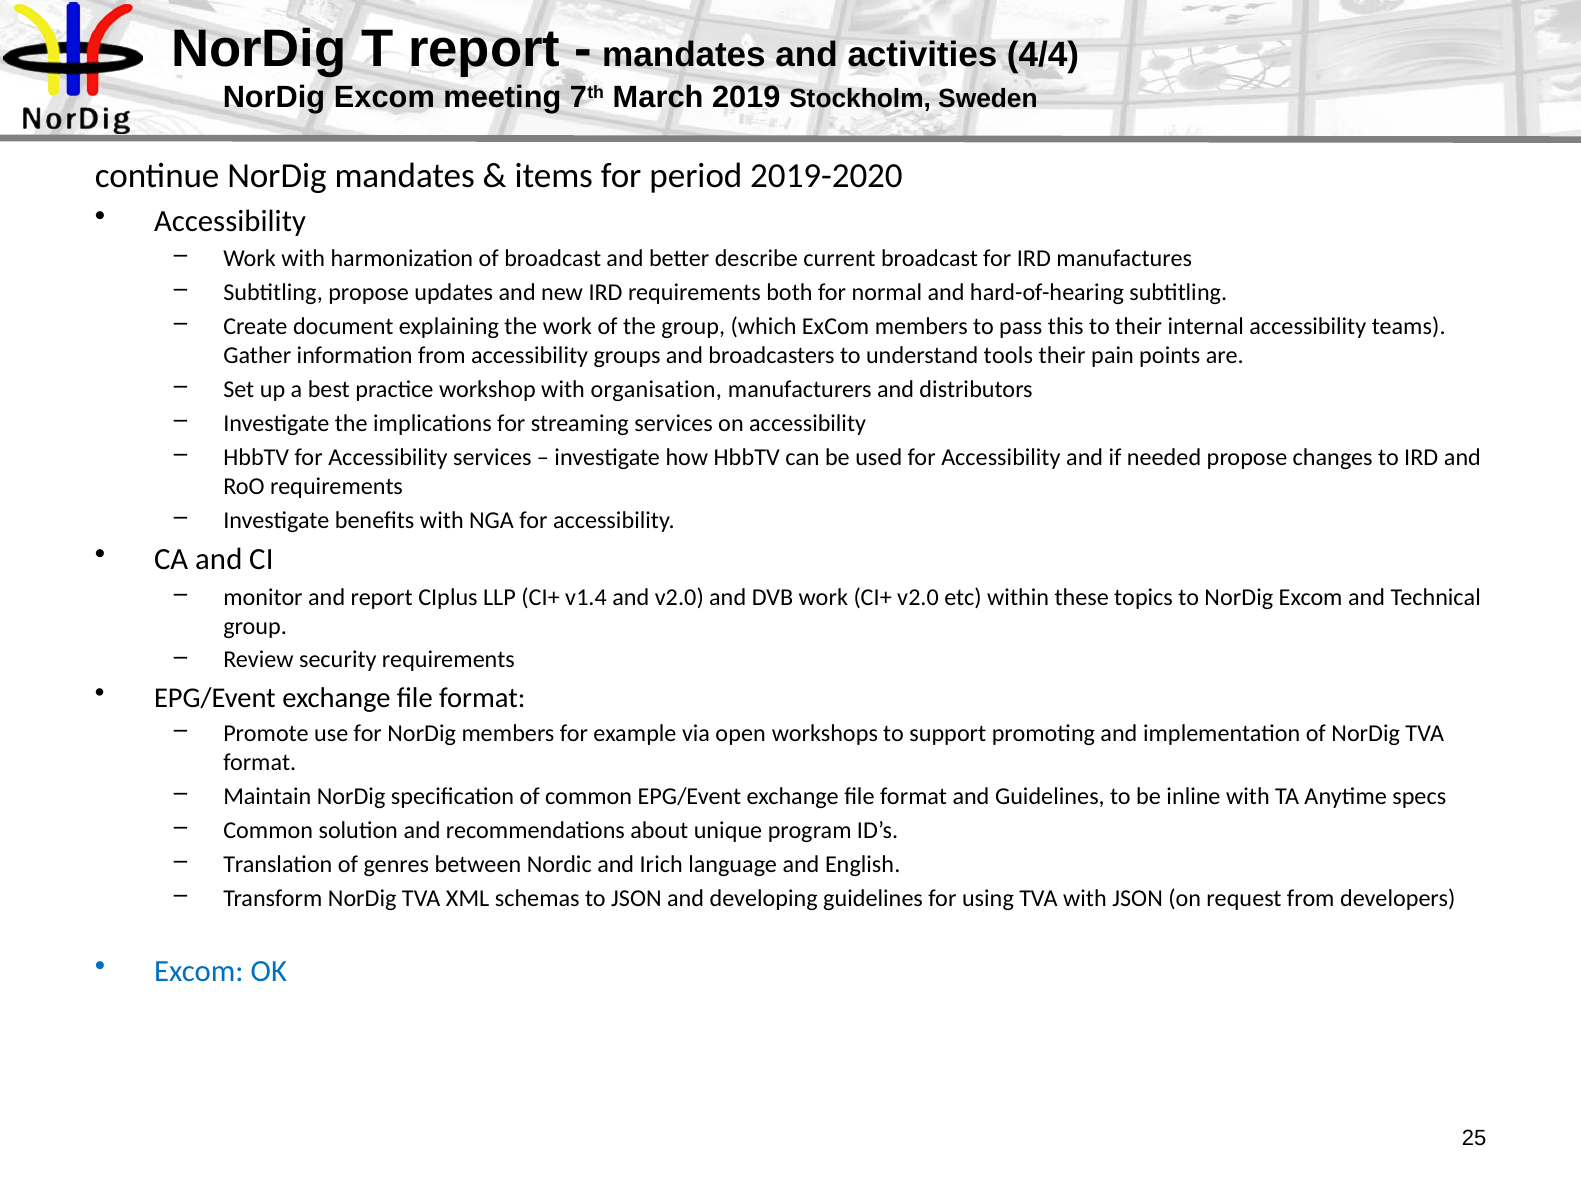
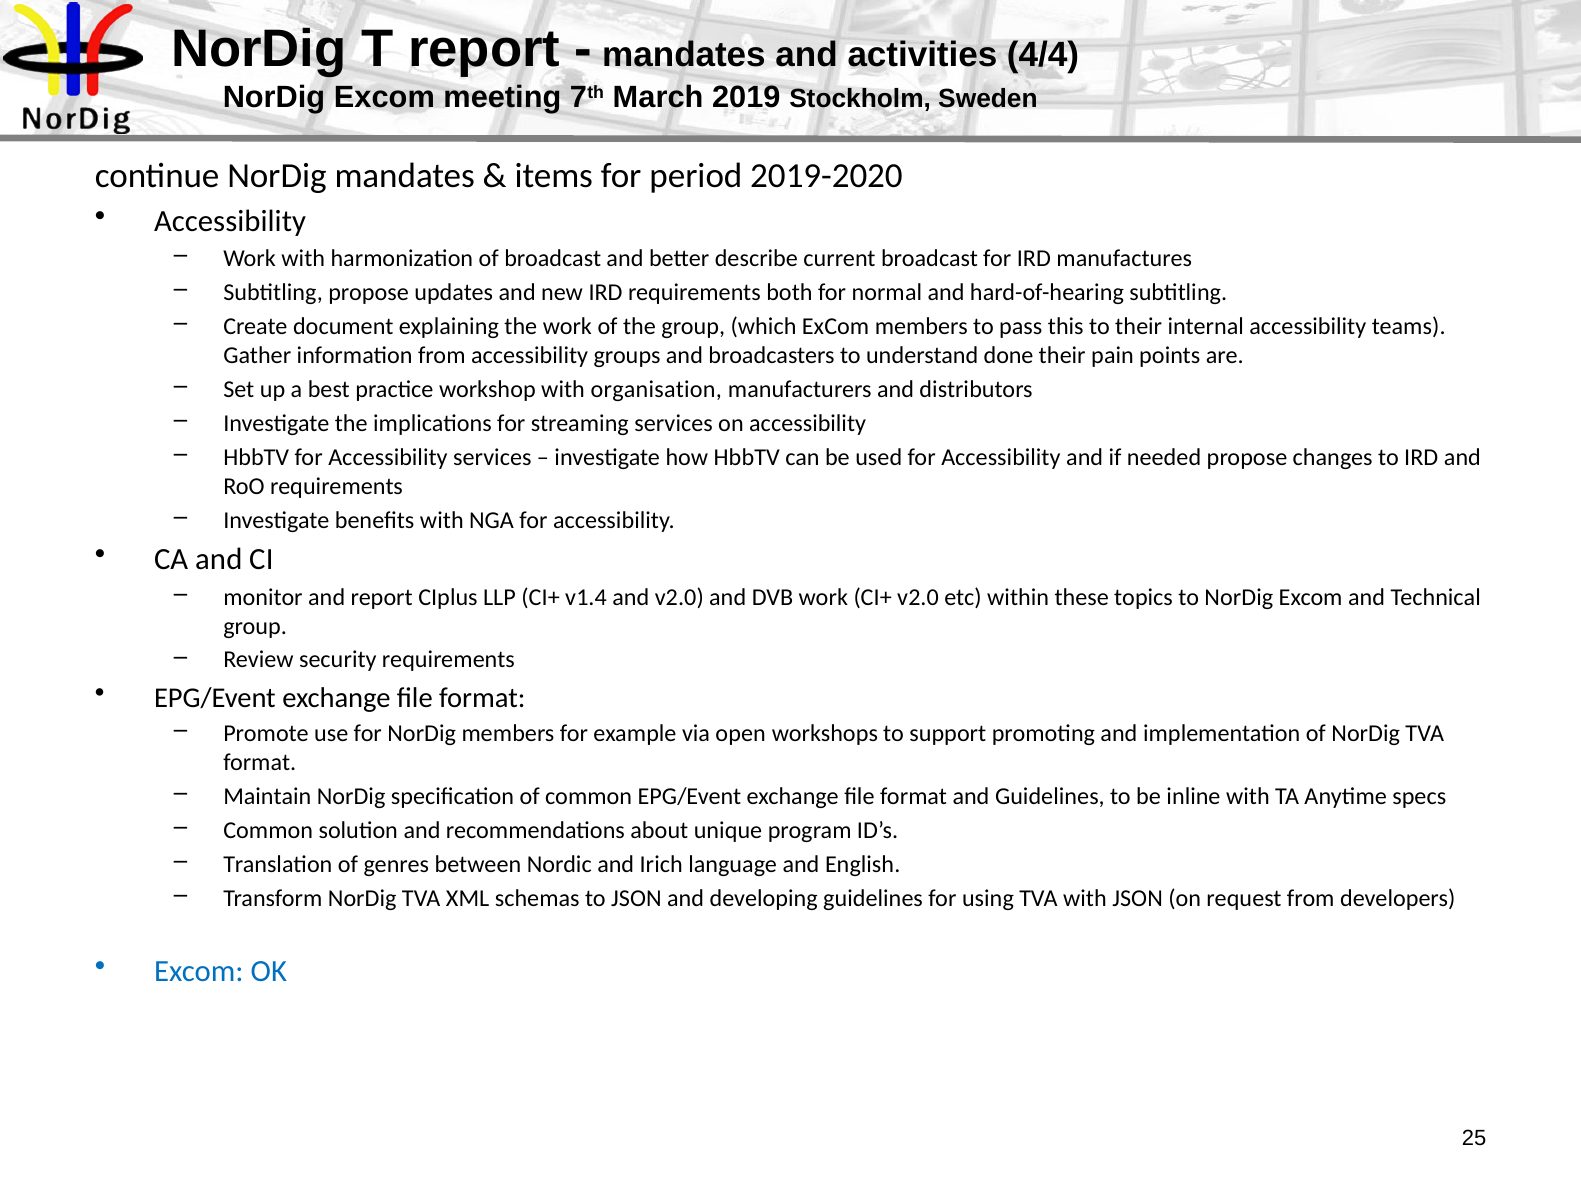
tools: tools -> done (1009, 356)
